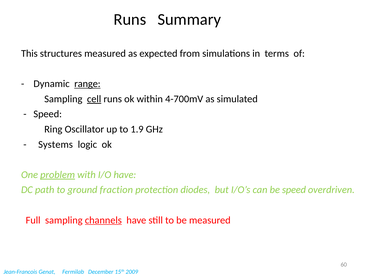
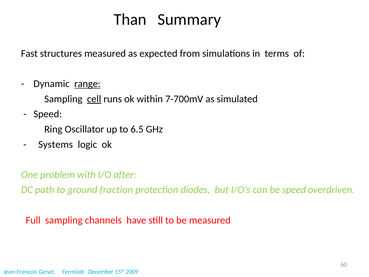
Runs: Runs -> Than (130, 19)
This: This -> Fast (29, 53)
4-700mV: 4-700mV -> 7-700mV (184, 99)
1.9: 1.9 -> 6.5 (137, 129)
problem underline: present -> none (58, 175)
I/O have: have -> after (125, 175)
channels underline: present -> none (103, 220)
